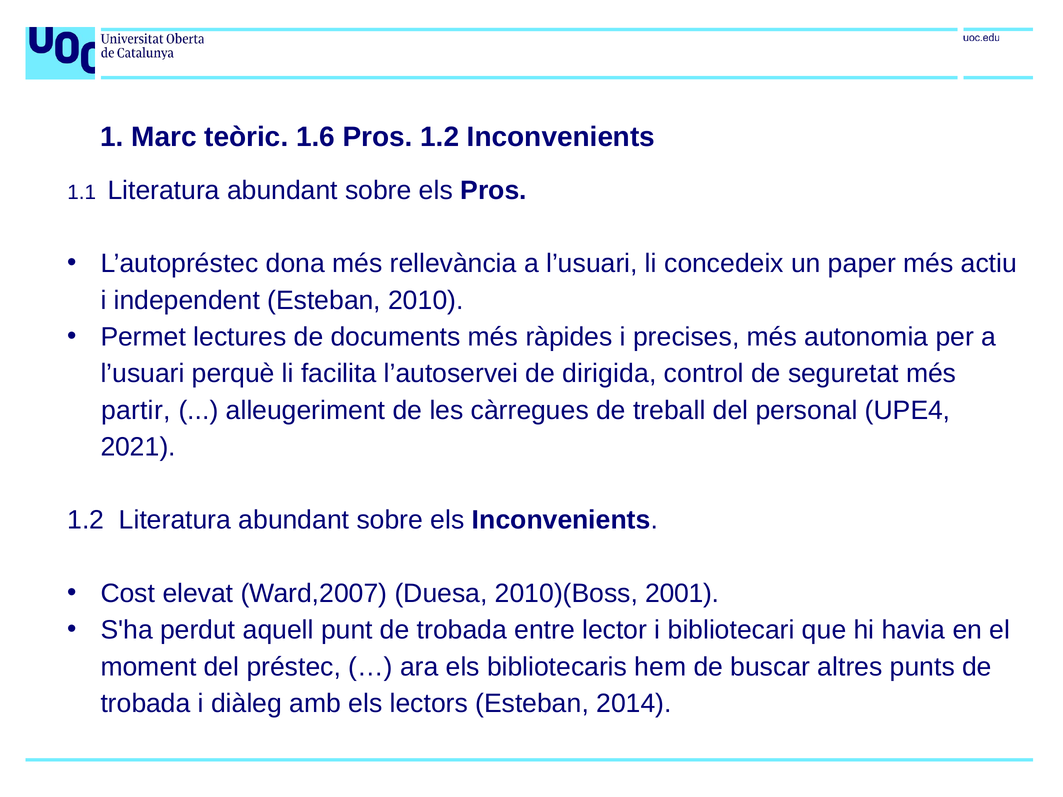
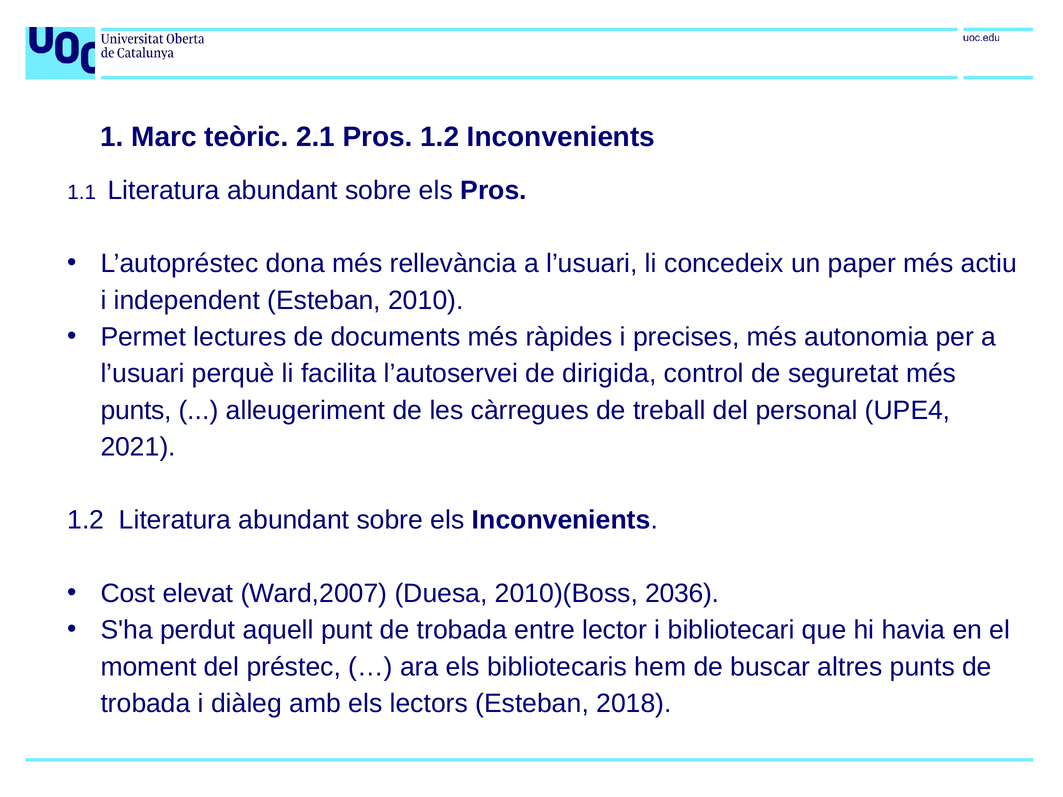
1.6: 1.6 -> 2.1 (316, 137)
partir: partir -> punts (136, 410)
2001: 2001 -> 2036 (682, 594)
2014: 2014 -> 2018 (634, 704)
